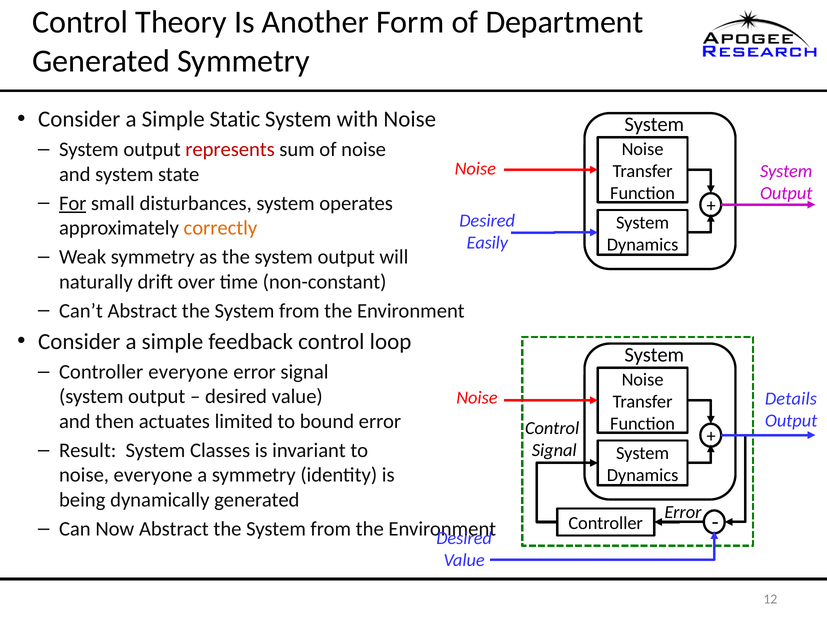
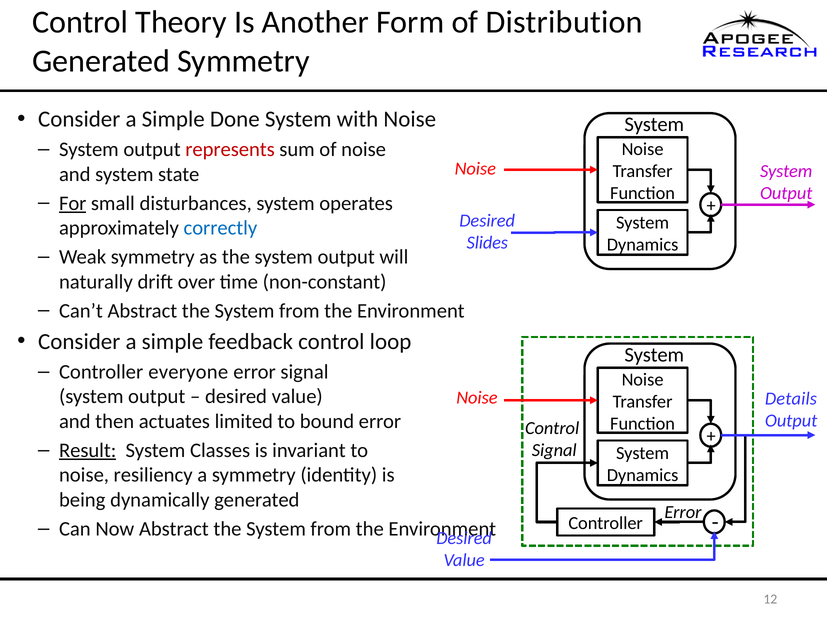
Department: Department -> Distribution (564, 22)
Static: Static -> Done (235, 119)
correctly colour: orange -> blue (220, 228)
Easily: Easily -> Slides (487, 243)
Result underline: none -> present (88, 451)
noise everyone: everyone -> resiliency (153, 475)
